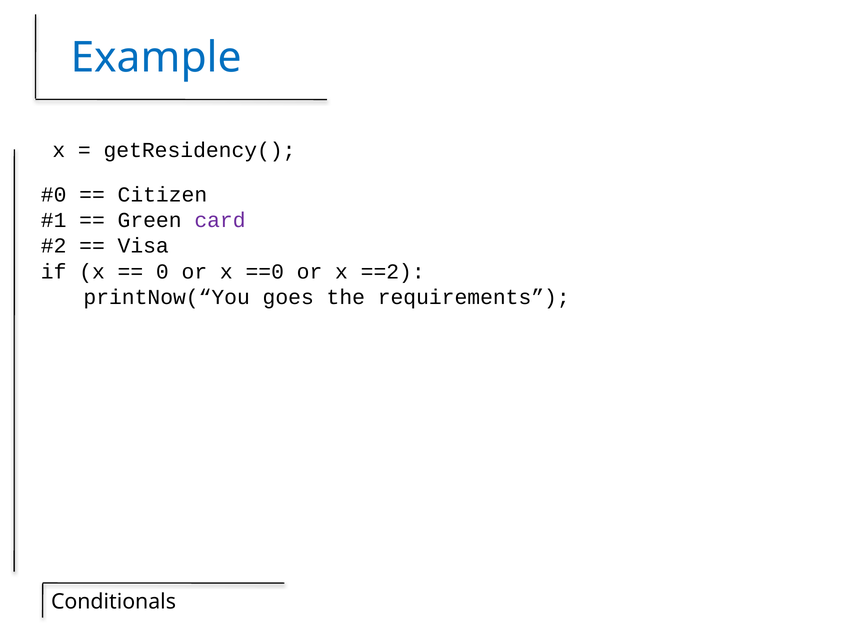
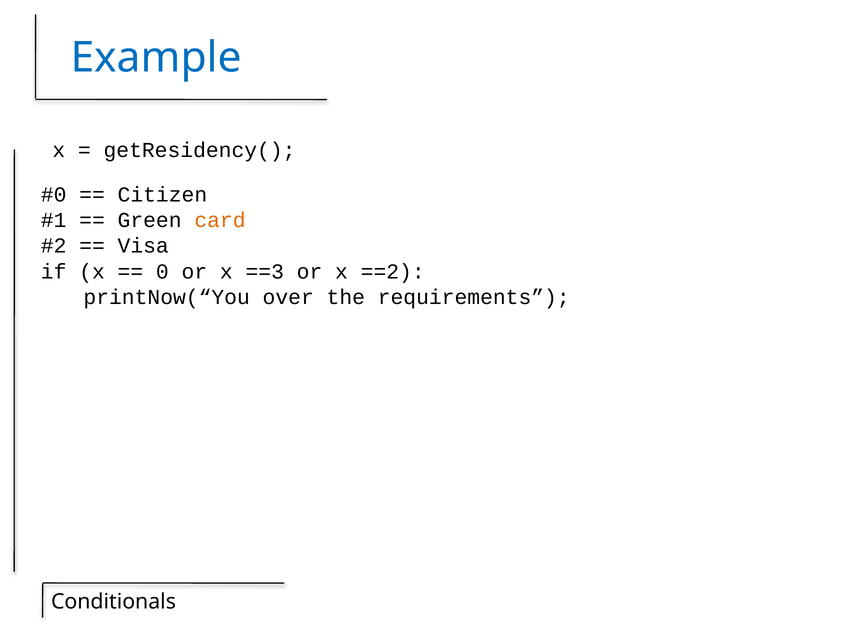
card colour: purple -> orange (220, 220)
==0: ==0 -> ==3 (265, 271)
goes: goes -> over (288, 297)
